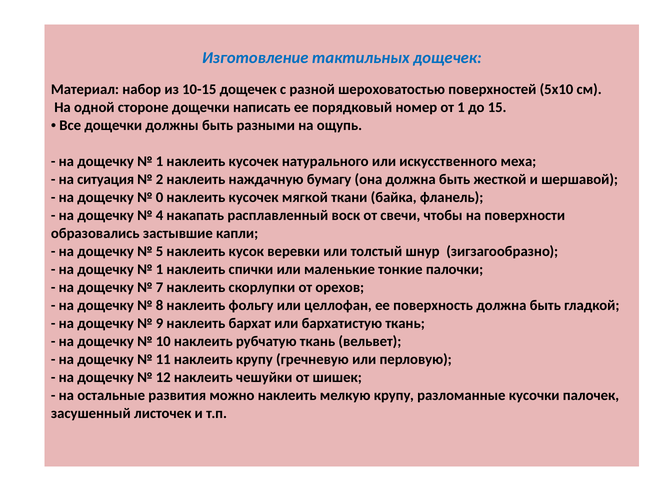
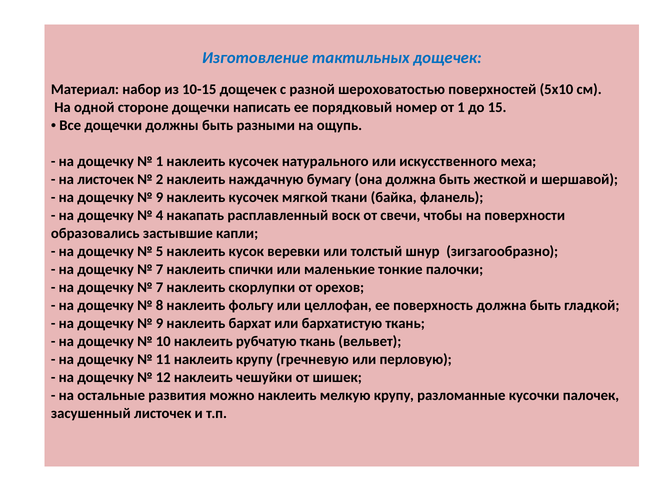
на ситуация: ситуация -> листочек (106, 180)
0: 0 -> 9 (160, 198)
1: 1 -> 7 (160, 270)
